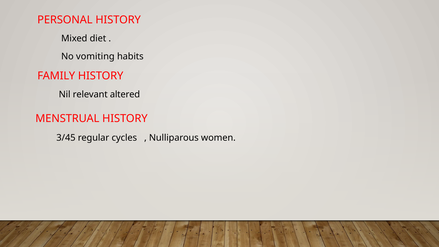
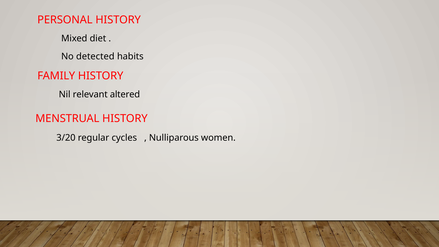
vomiting: vomiting -> detected (95, 56)
3/45: 3/45 -> 3/20 (66, 138)
